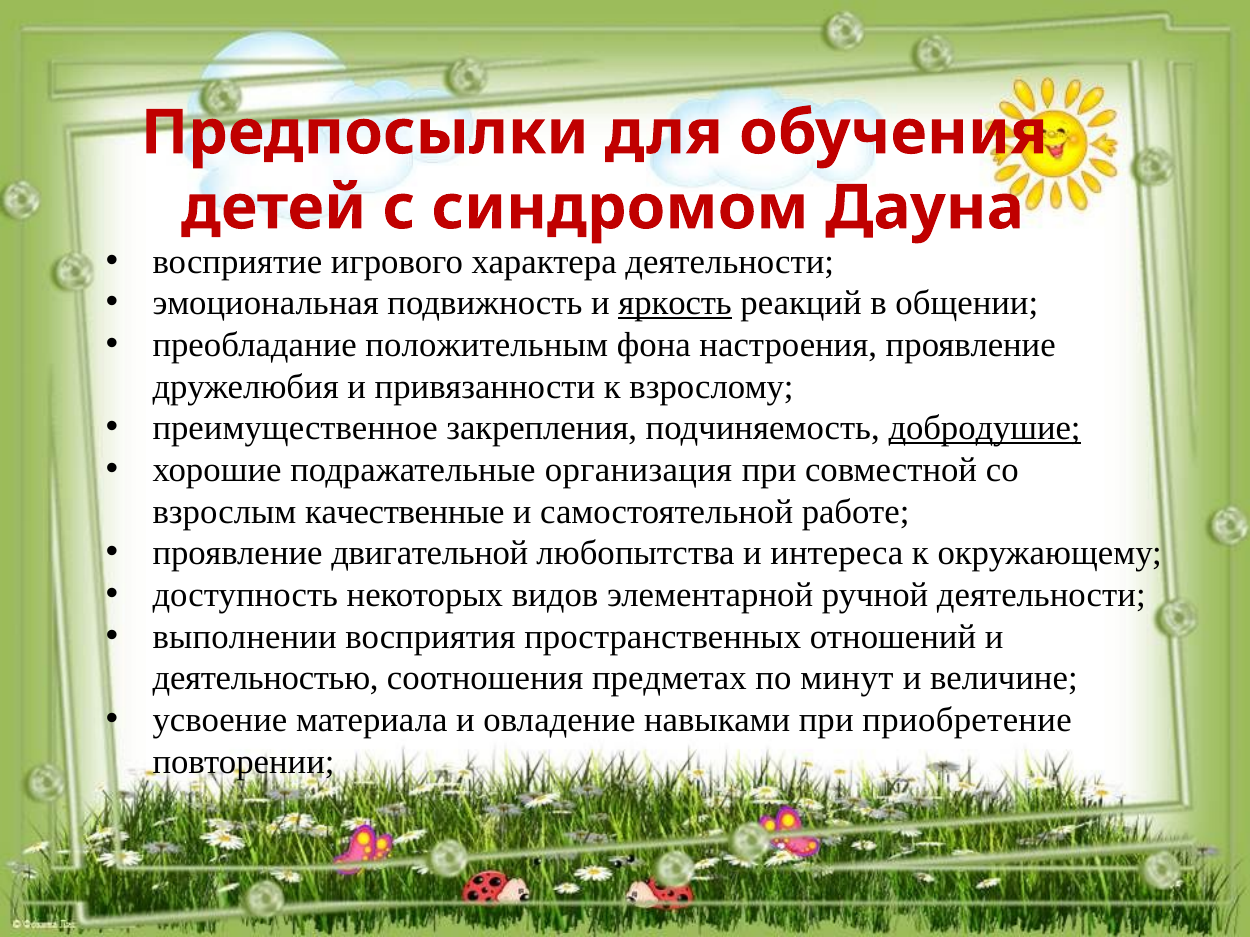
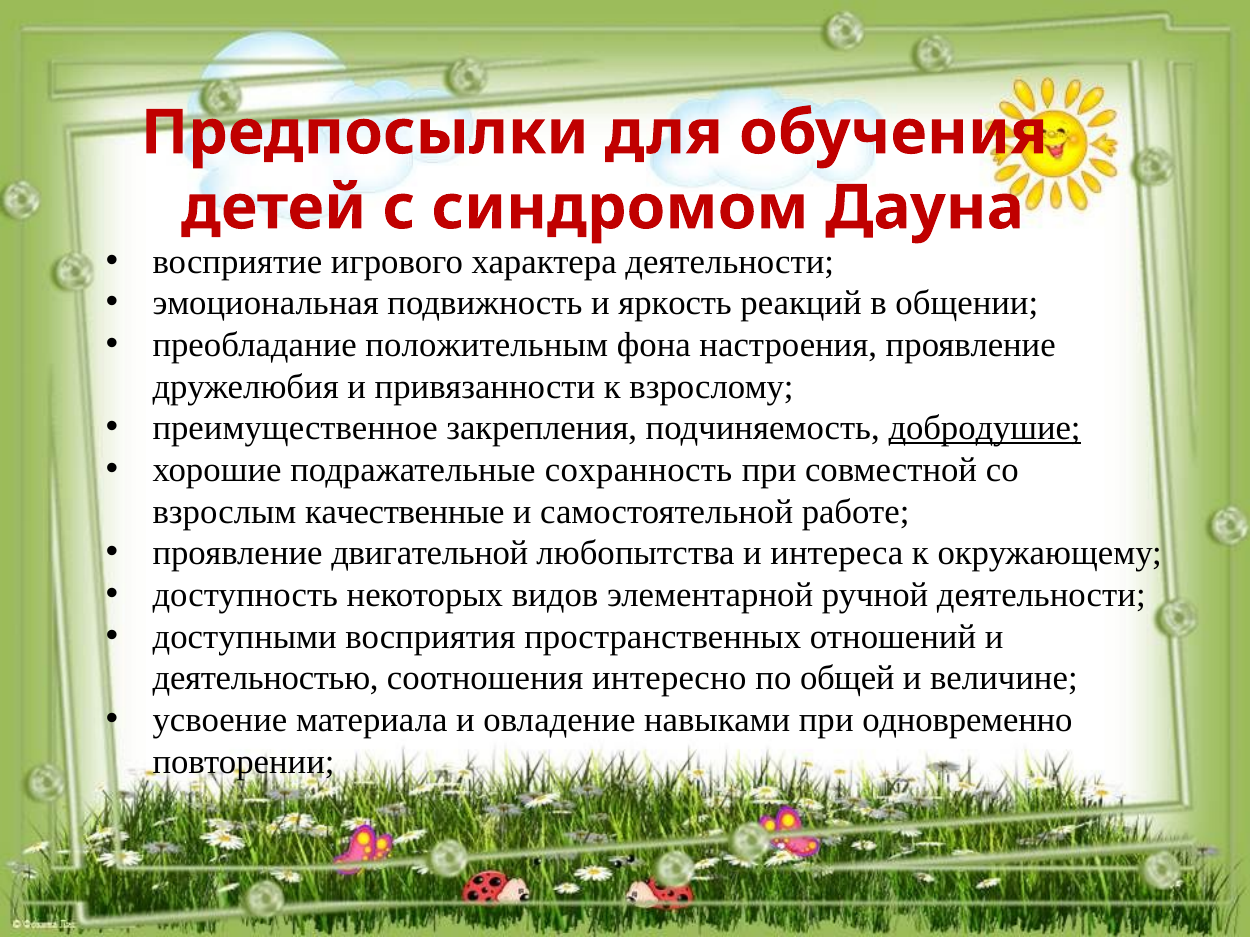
яркость underline: present -> none (675, 304)
организация: организация -> сохранность (639, 470)
выполнении: выполнении -> доступными (245, 637)
предметах: предметах -> интересно (669, 679)
минут: минут -> общей (847, 679)
приобретение: приобретение -> одновременно (967, 720)
